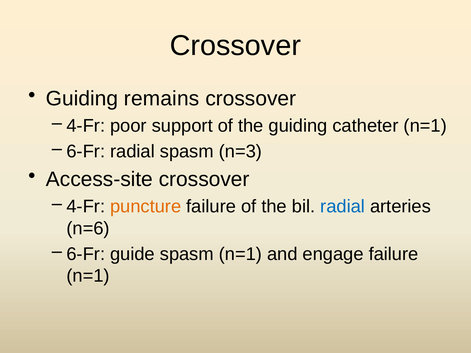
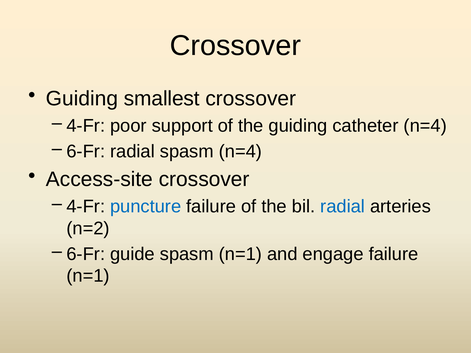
remains: remains -> smallest (162, 99)
catheter n=1: n=1 -> n=4 (425, 126)
spasm n=3: n=3 -> n=4 (240, 152)
puncture colour: orange -> blue (146, 206)
n=6: n=6 -> n=2 (88, 228)
